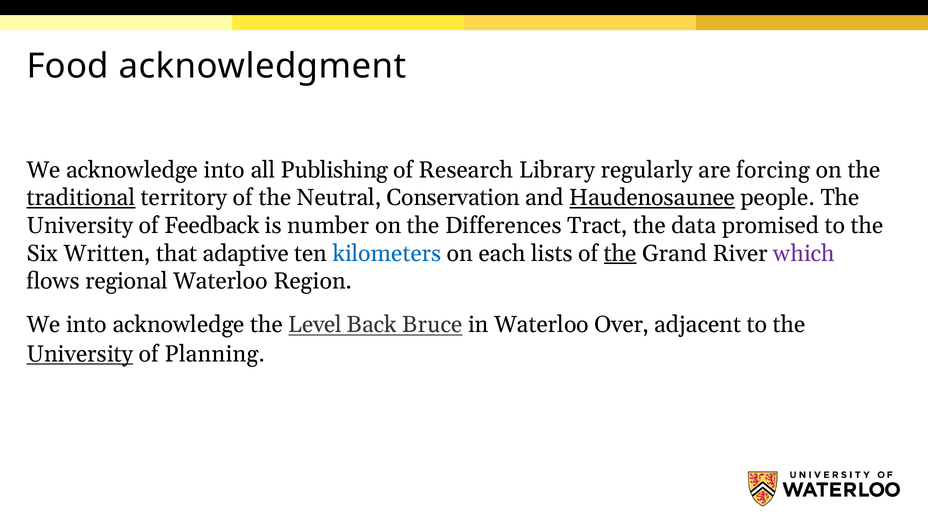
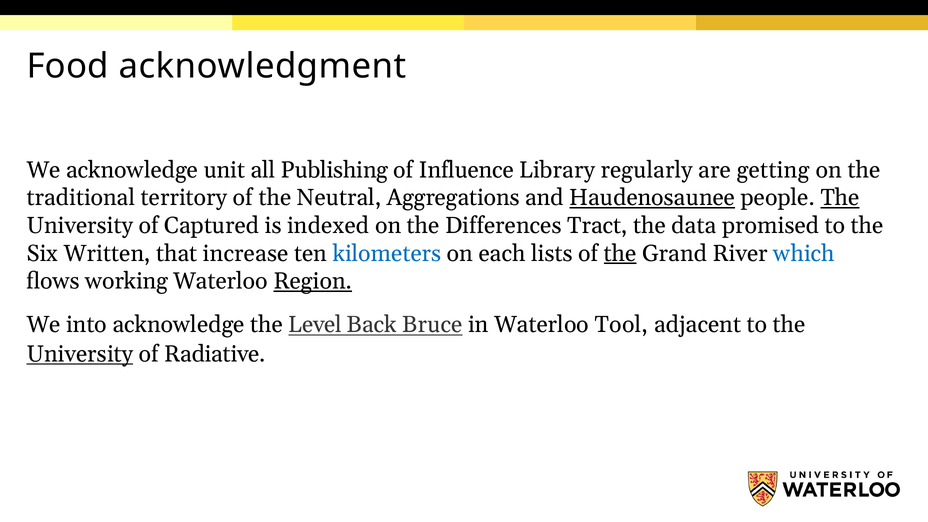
acknowledge into: into -> unit (224, 170)
Research: Research -> Influence (466, 170)
forcing: forcing -> getting (773, 170)
traditional underline: present -> none (81, 198)
Conservation: Conservation -> Aggregations (453, 198)
The underline: none -> present (840, 198)
Feedback: Feedback -> Captured (212, 226)
number: number -> indexed (328, 226)
adaptive: adaptive -> increase (246, 253)
which colour: purple -> blue (804, 253)
regional: regional -> working (127, 281)
Region underline: none -> present (313, 281)
Over: Over -> Tool (621, 325)
Planning: Planning -> Radiative (215, 354)
